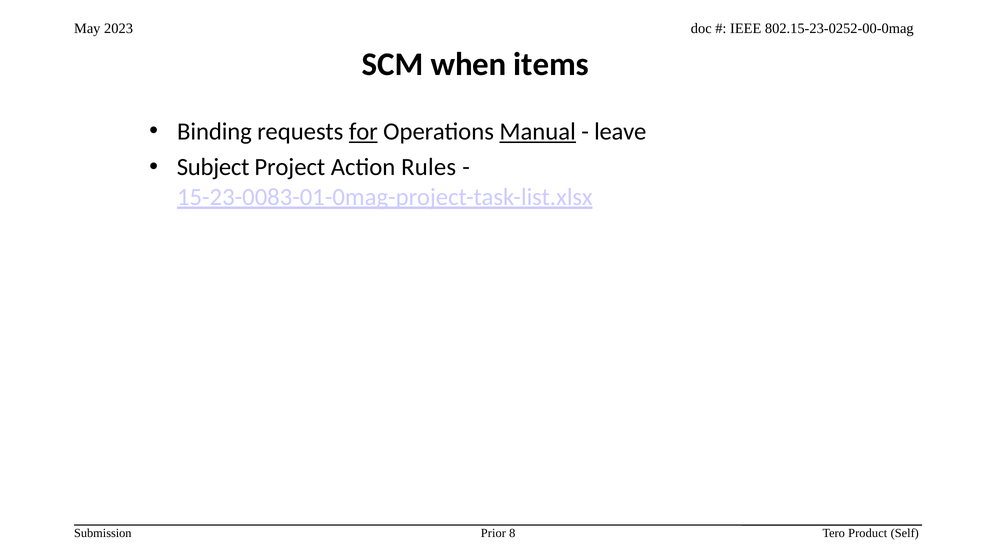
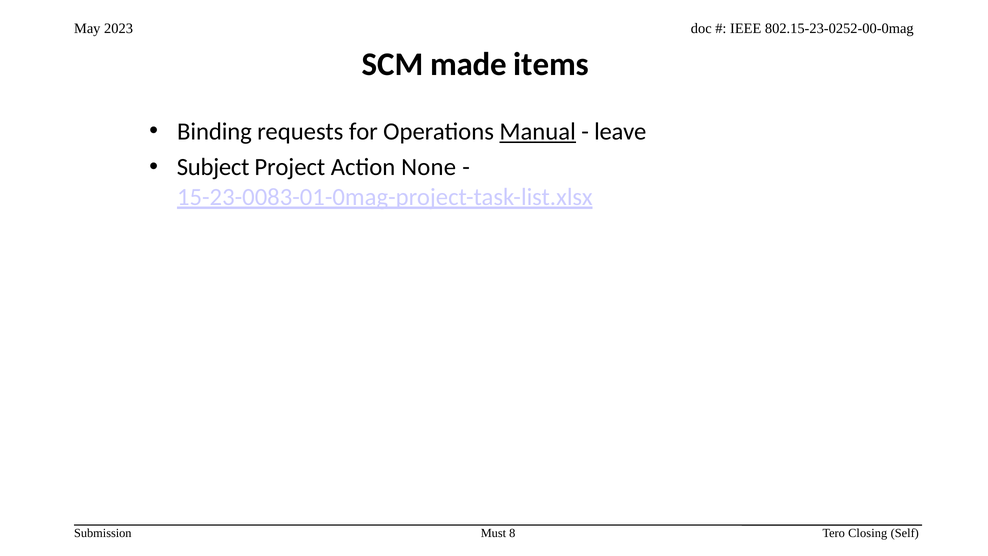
when: when -> made (469, 64)
for underline: present -> none (363, 131)
Rules: Rules -> None (429, 167)
Prior: Prior -> Must (493, 533)
Product: Product -> Closing (868, 533)
